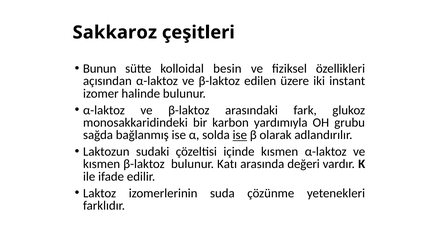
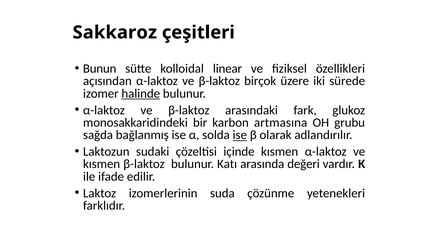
besin: besin -> linear (227, 69)
edilen: edilen -> birçok (260, 81)
instant: instant -> sürede (347, 81)
halinde underline: none -> present (141, 94)
yardımıyla: yardımıyla -> artmasına (281, 123)
